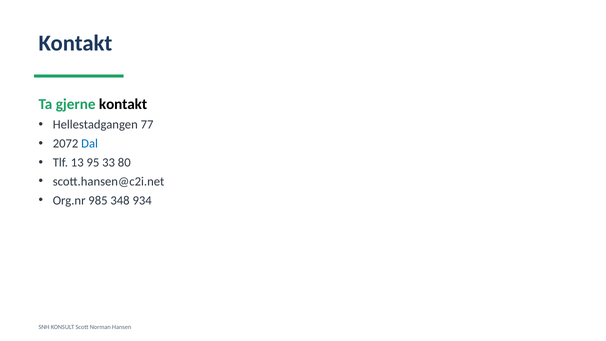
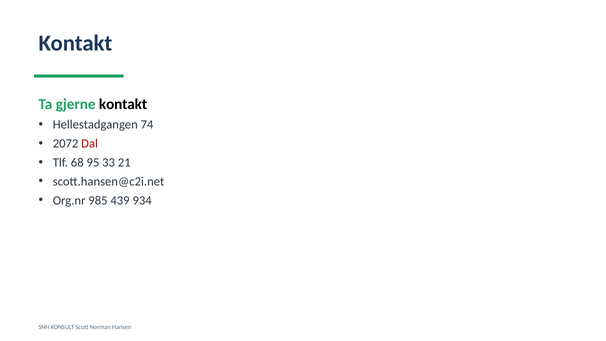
77: 77 -> 74 (147, 125)
Dal colour: blue -> red (90, 144)
13: 13 -> 68 (77, 163)
80: 80 -> 21 (124, 163)
348: 348 -> 439 (120, 200)
